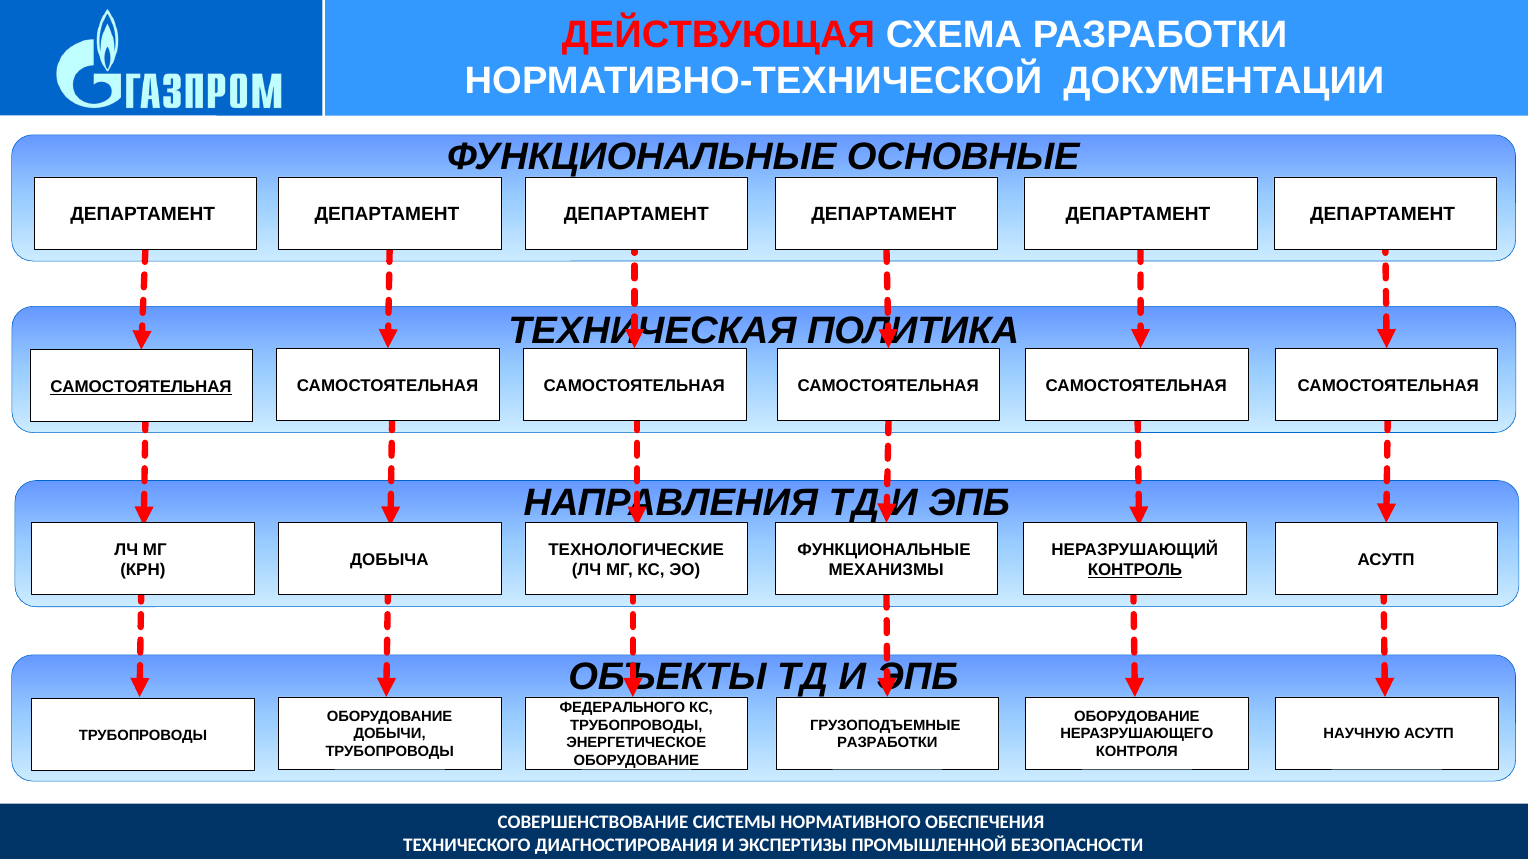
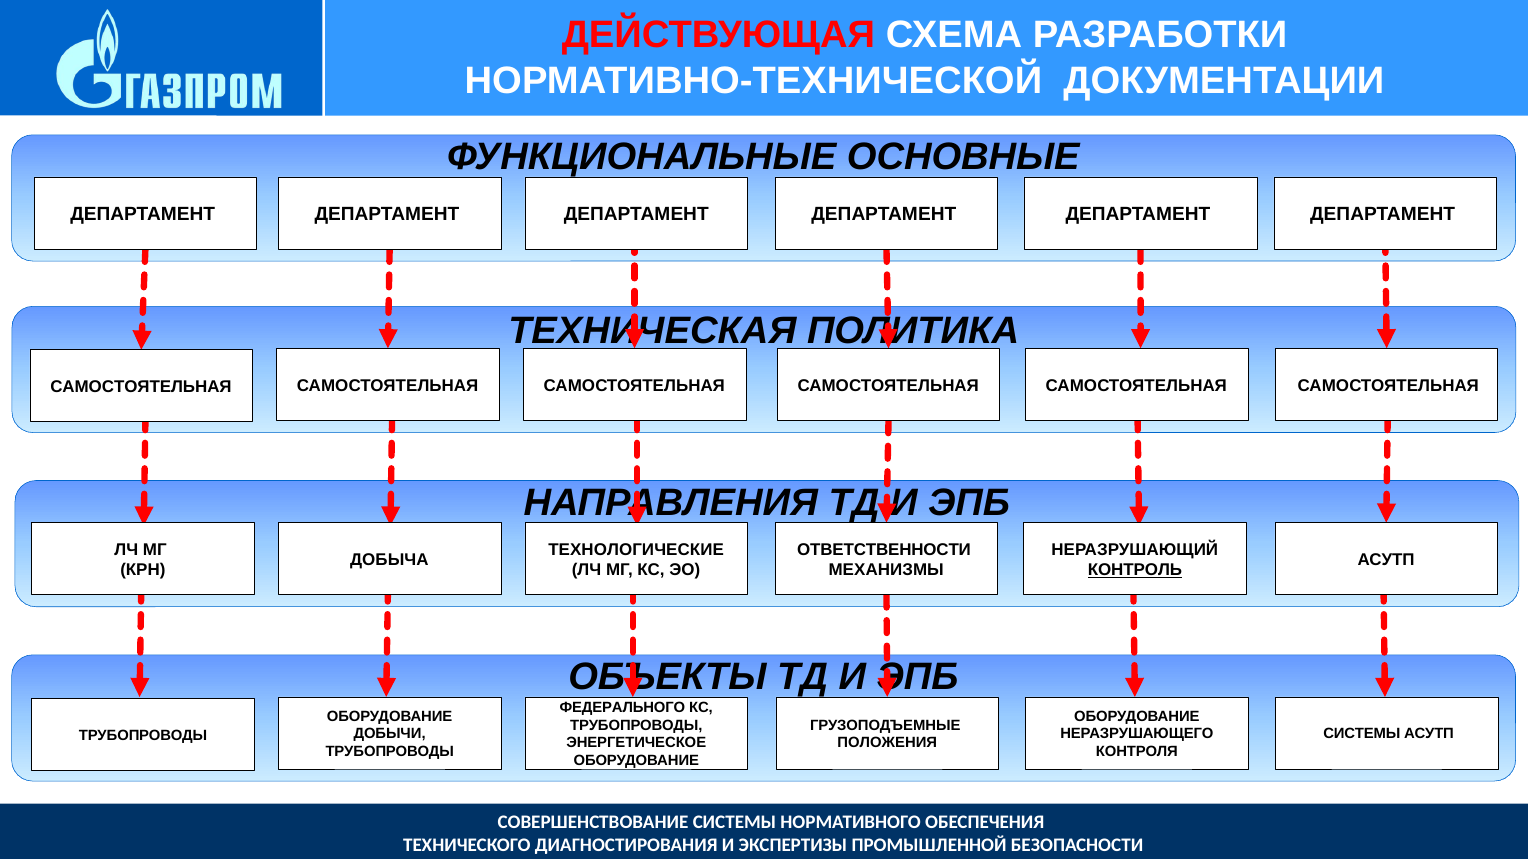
САМОСТОЯТЕЛЬНАЯ underline: present -> none (141, 387)
ФУНКЦИОНАЛЬНЫЕ: ФУНКЦИОНАЛЬНЫЕ -> ОТВЕТСТВЕННОСТИ (884, 550)
НАУЧНУЮ: НАУЧНУЮ -> СИСТЕМЫ (1362, 734)
РАЗРАБОТКИ: РАЗРАБОТКИ -> ПОЛОЖЕНИЯ (887, 743)
